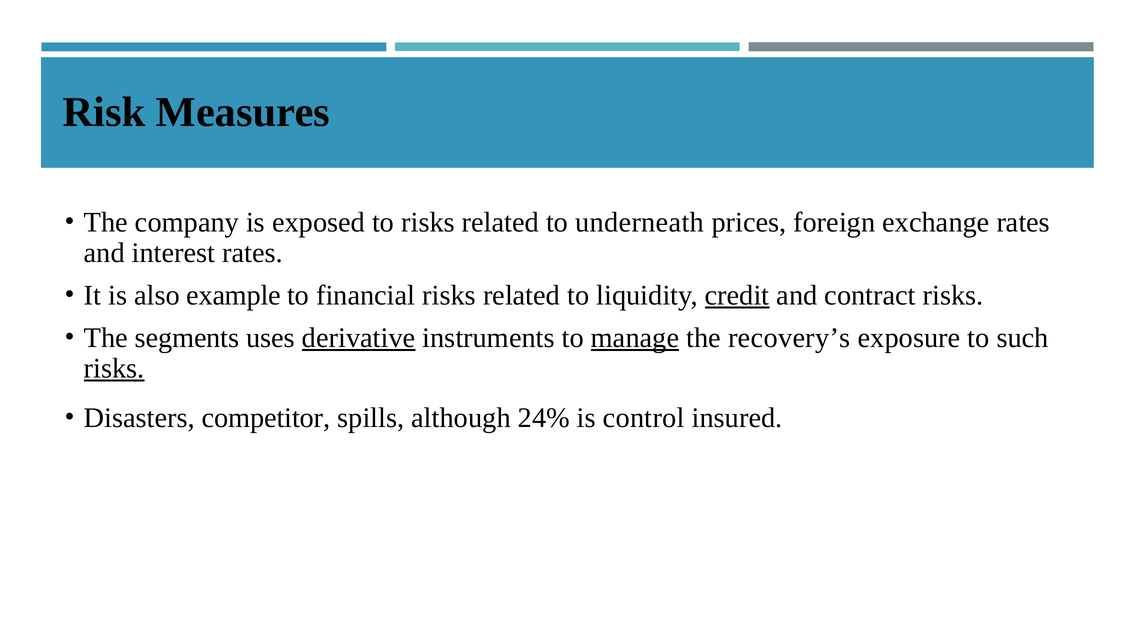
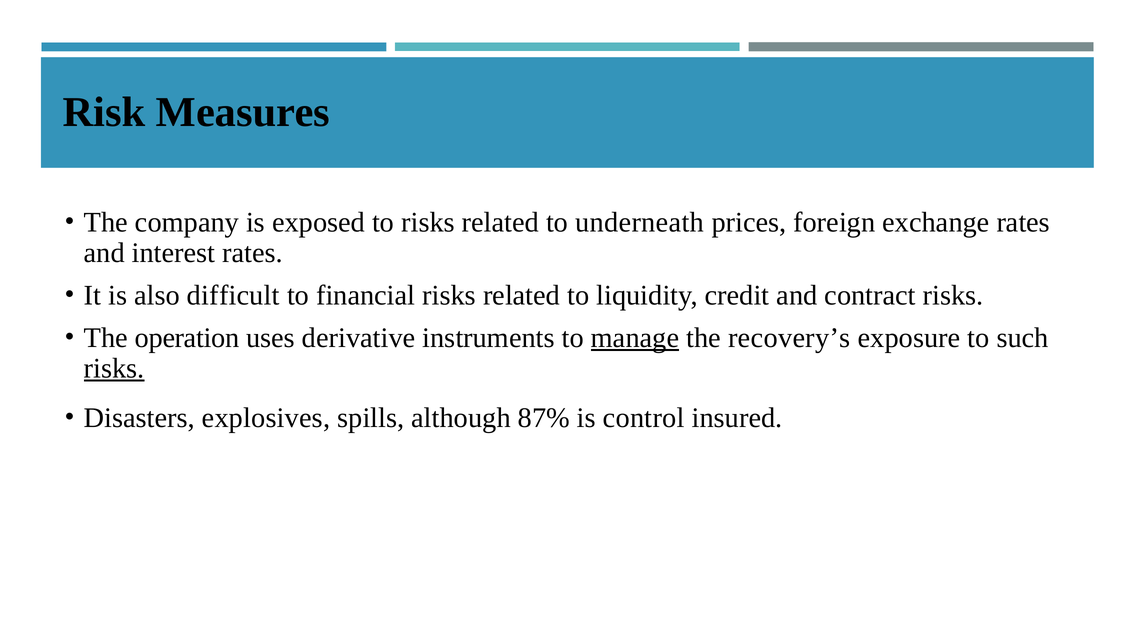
example: example -> difficult (233, 296)
credit underline: present -> none (737, 296)
segments: segments -> operation (187, 338)
derivative underline: present -> none (359, 338)
competitor: competitor -> explosives (266, 418)
24%: 24% -> 87% (544, 418)
